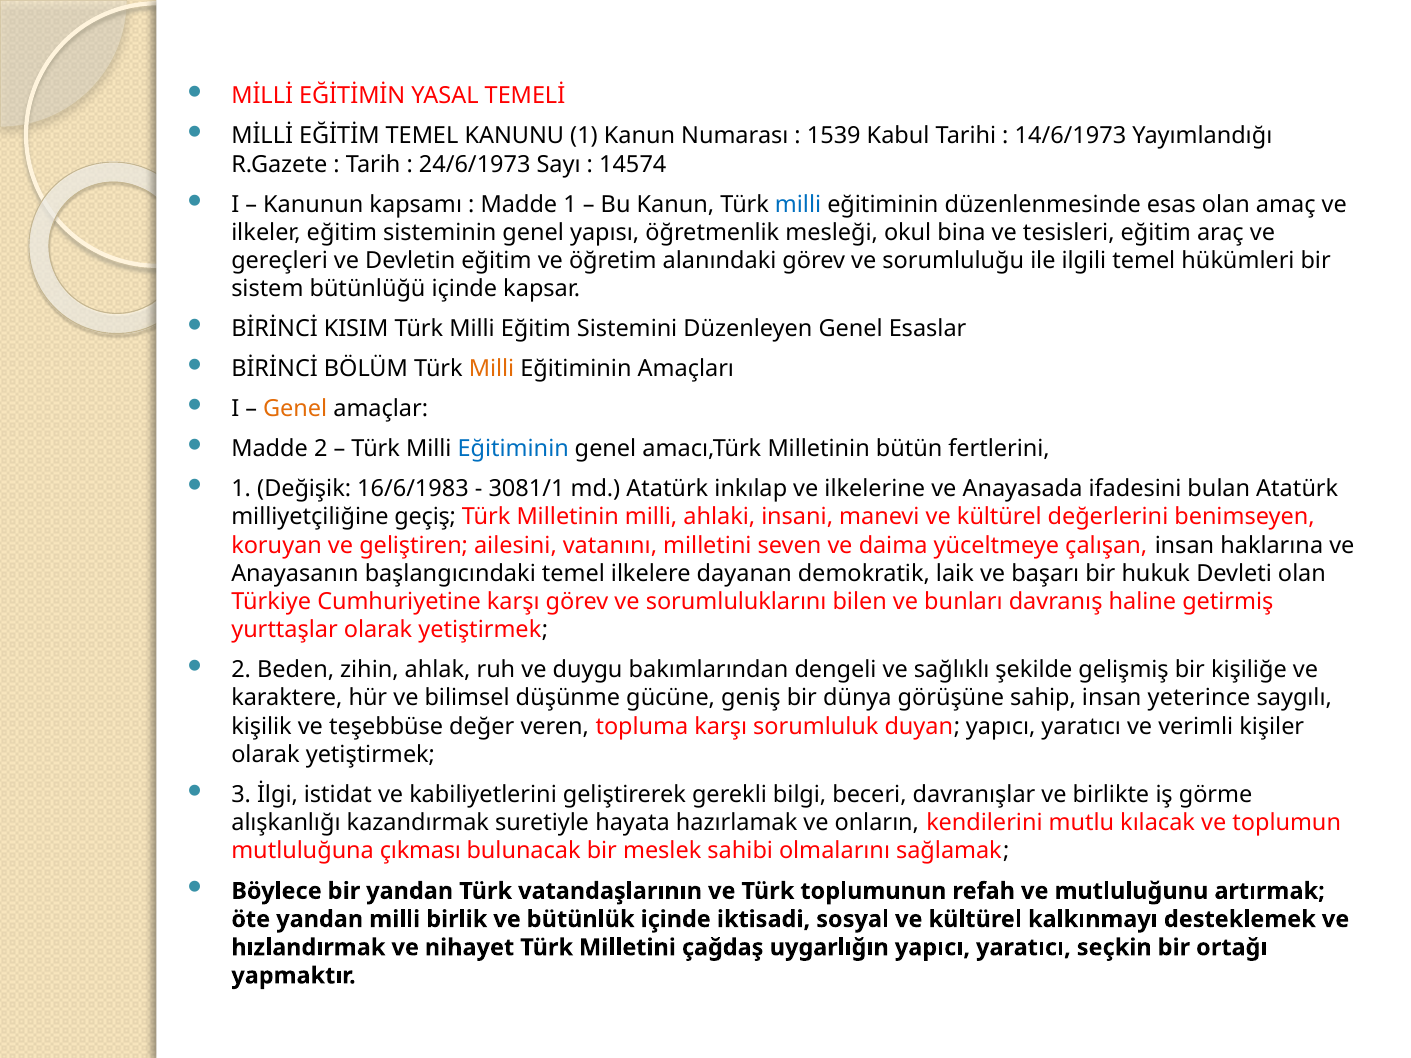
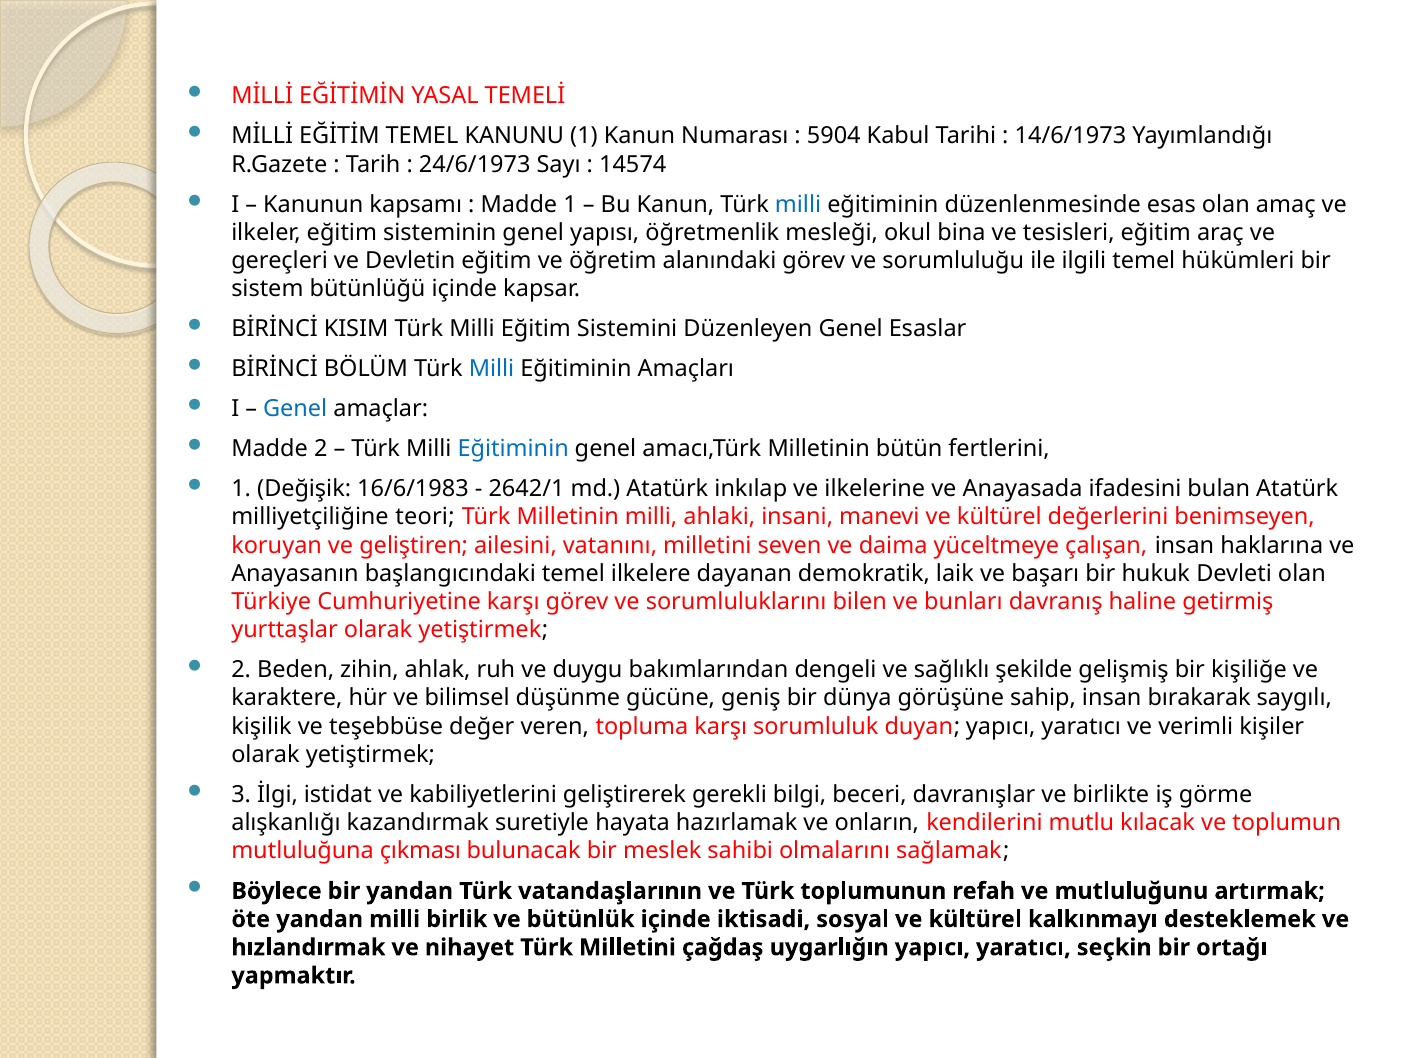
1539: 1539 -> 5904 (834, 136)
Milli colour: orange -> blue (492, 369)
Genel colour: orange -> blue (295, 409)
3081/1: 3081/1 -> 2642/1 (527, 489)
geçiş: geçiş -> teori (425, 517)
yeterince: yeterince -> bırakarak (1199, 698)
